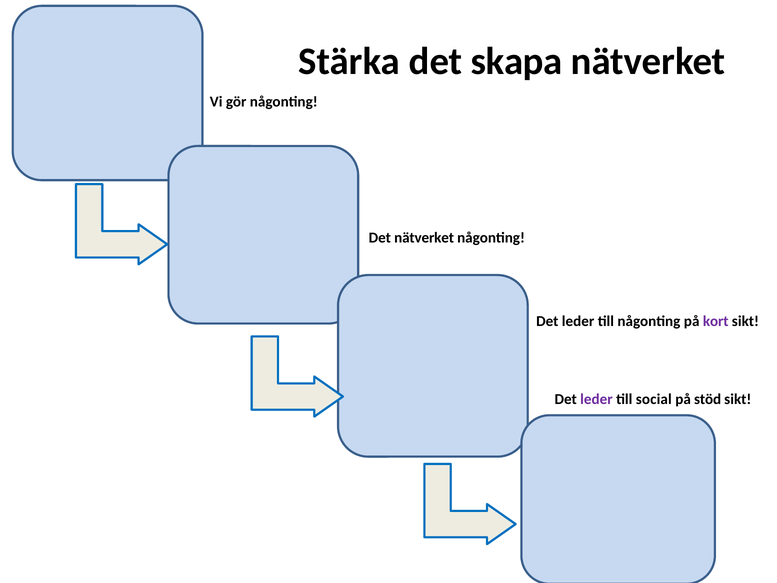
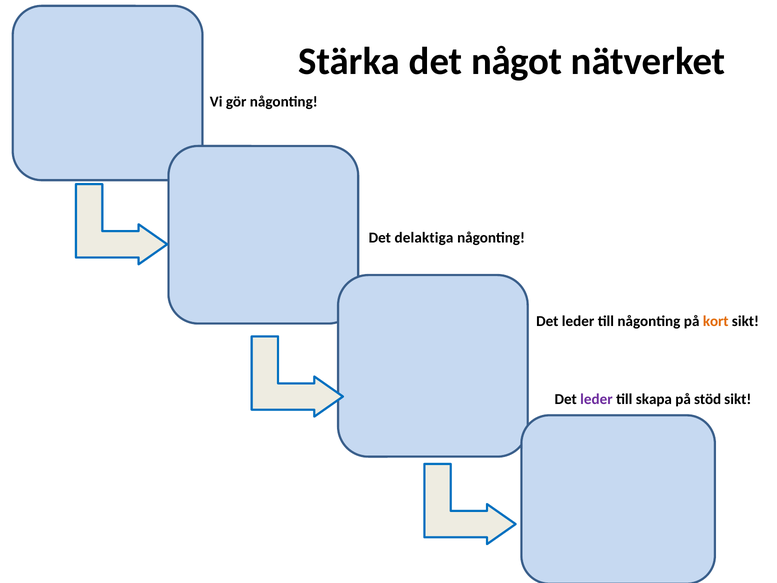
skapa: skapa -> något (517, 61)
Det nätverket: nätverket -> delaktiga (424, 238)
kort colour: purple -> orange (716, 321)
social: social -> skapa (654, 399)
